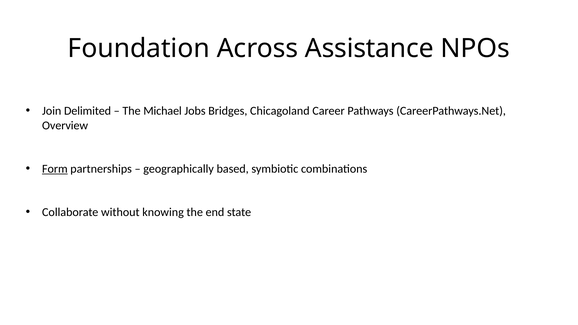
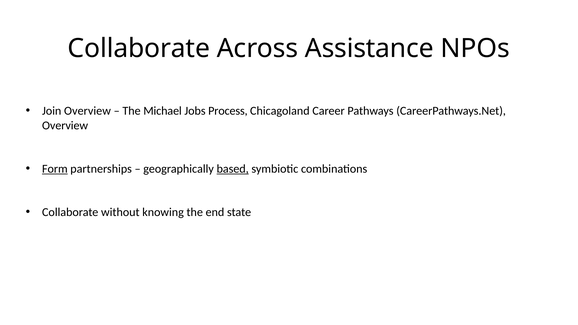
Foundation: Foundation -> Collaborate (139, 49)
Join Delimited: Delimited -> Overview (87, 111)
Bridges: Bridges -> Process (228, 111)
based underline: none -> present (233, 169)
